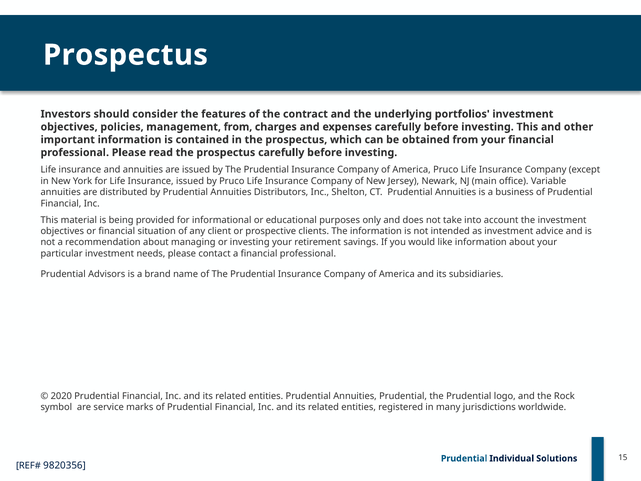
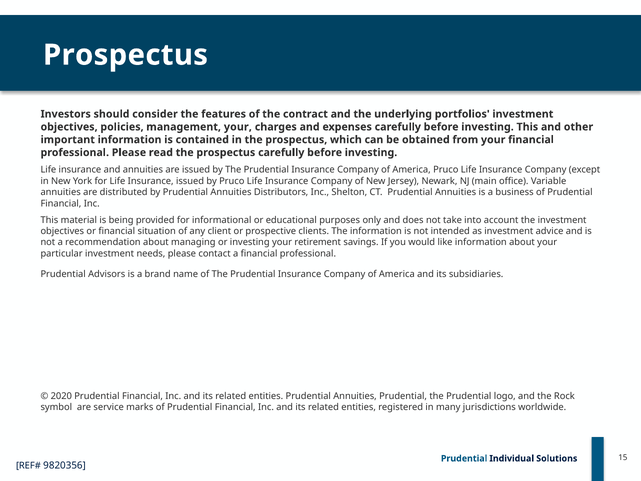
management from: from -> your (238, 127)
